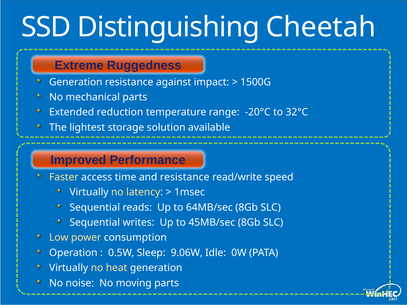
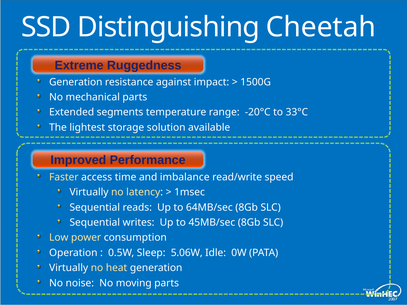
reduction: reduction -> segments (120, 112)
32°C: 32°C -> 33°C (297, 112)
and resistance: resistance -> imbalance (185, 177)
9.06W: 9.06W -> 5.06W (187, 253)
